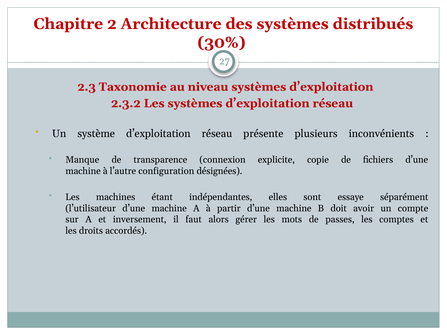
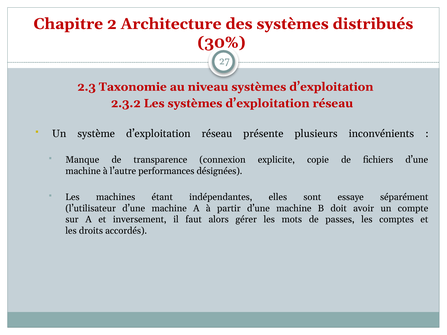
configuration: configuration -> performances (166, 171)
